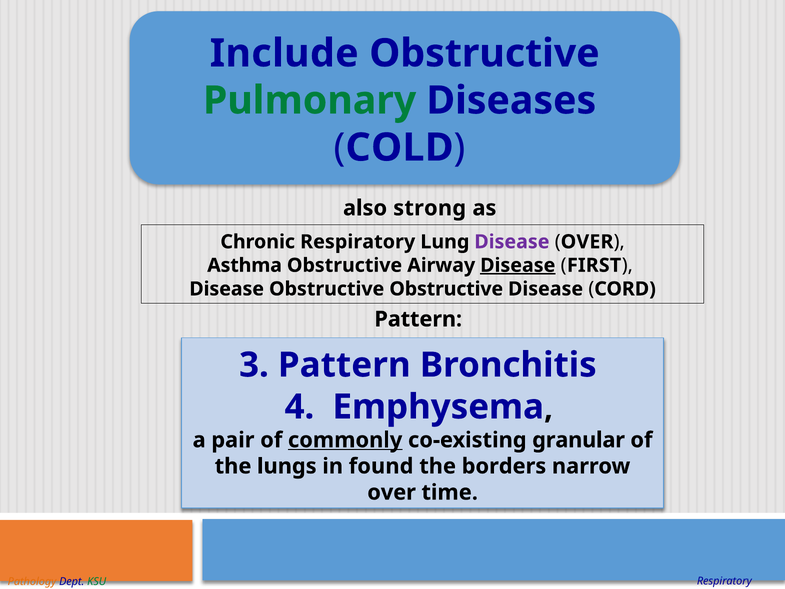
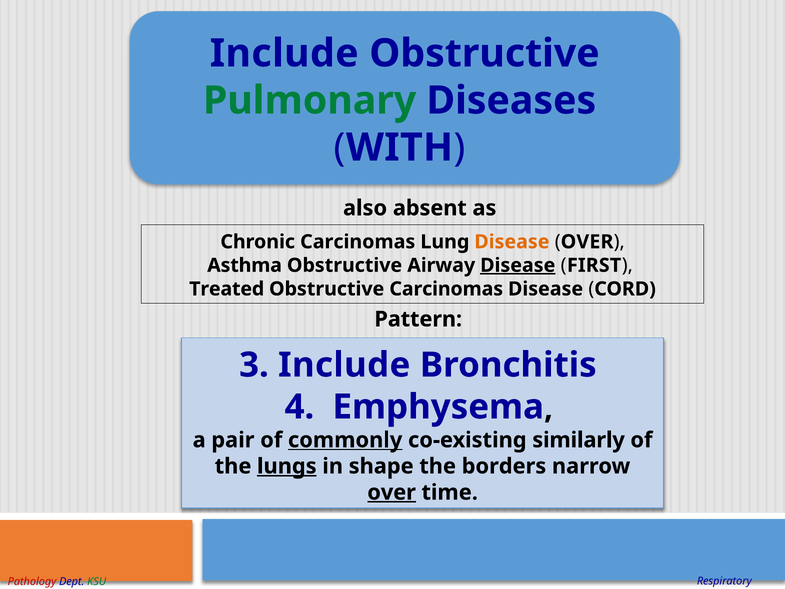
COLD: COLD -> WITH (400, 148)
strong: strong -> absent (430, 208)
Chronic Respiratory: Respiratory -> Carcinomas (358, 242)
Disease colour: purple -> orange (512, 242)
Disease: Disease -> Treated (227, 289)
Obstructive Obstructive: Obstructive -> Carcinomas (446, 289)
3 Pattern: Pattern -> Include (344, 365)
granular: granular -> similarly (579, 440)
lungs underline: none -> present (287, 466)
found: found -> shape (381, 466)
over underline: none -> present (392, 492)
Pathology colour: orange -> red (32, 581)
